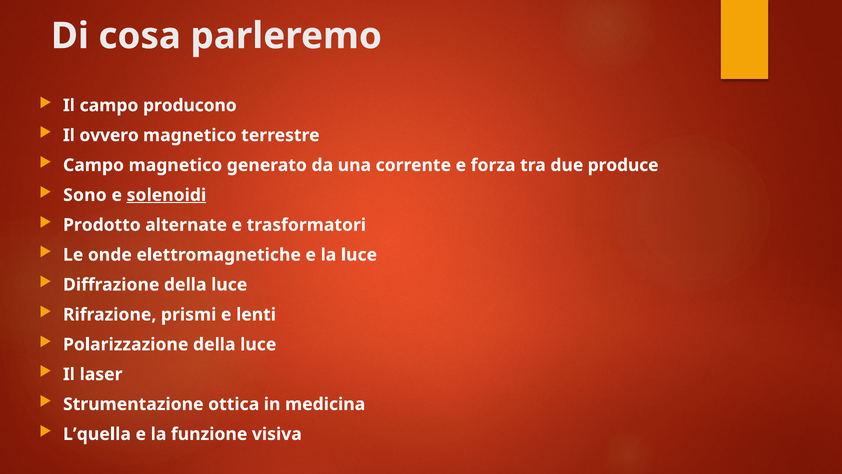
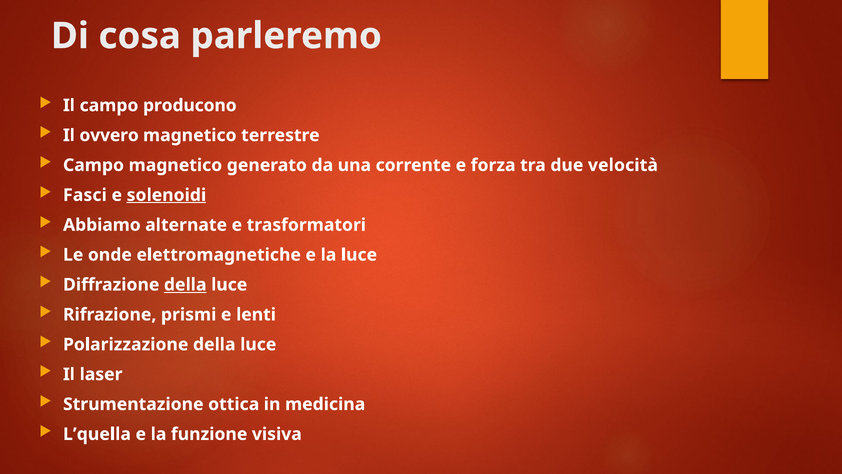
produce: produce -> velocità (623, 165)
Sono: Sono -> Fasci (85, 195)
Prodotto: Prodotto -> Abbiamo (102, 225)
della underline: none -> present (185, 285)
